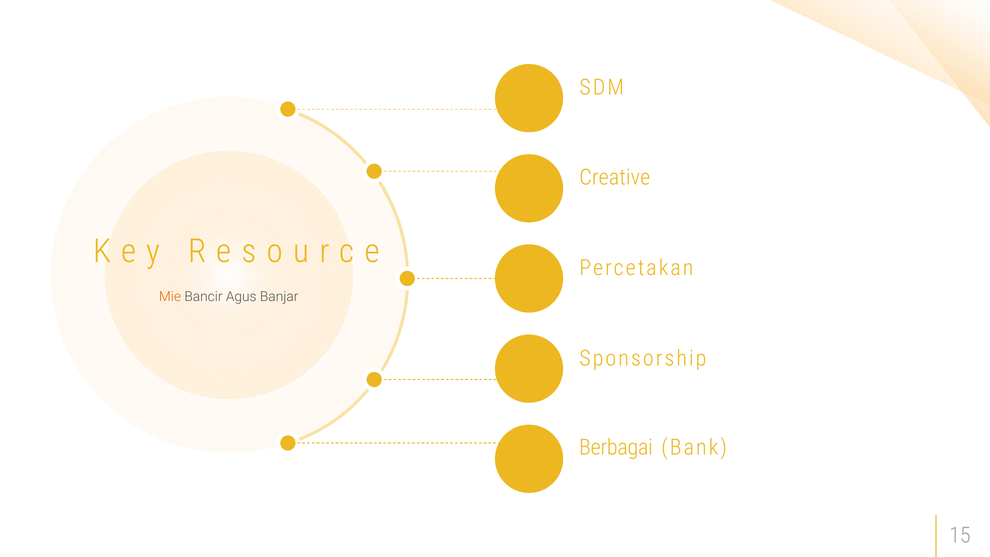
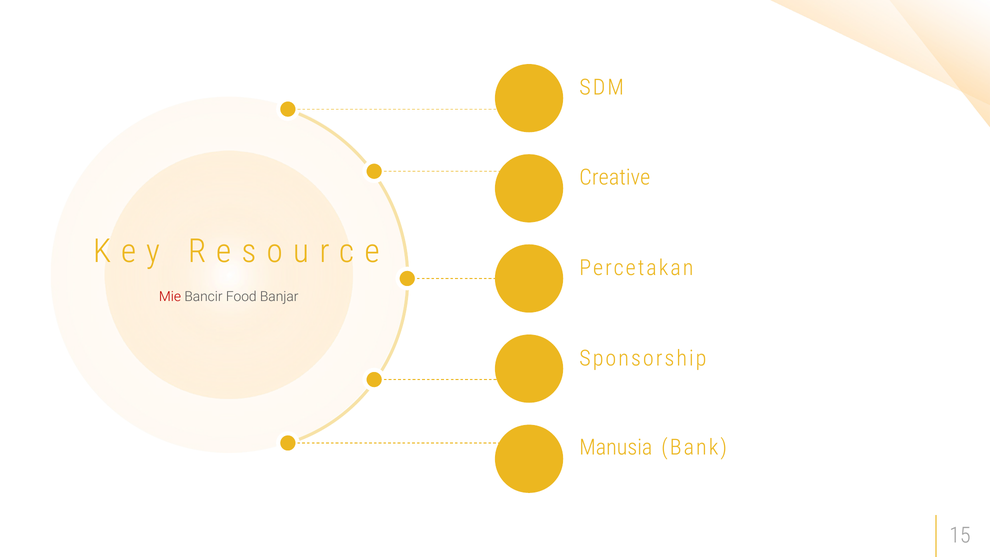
Mie colour: orange -> red (170, 297)
Agus: Agus -> Food (241, 297)
Berbagai: Berbagai -> Manusia (616, 448)
